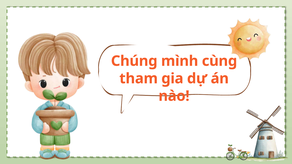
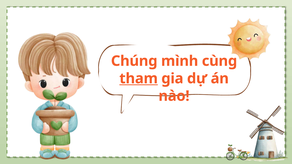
tham underline: none -> present (139, 79)
